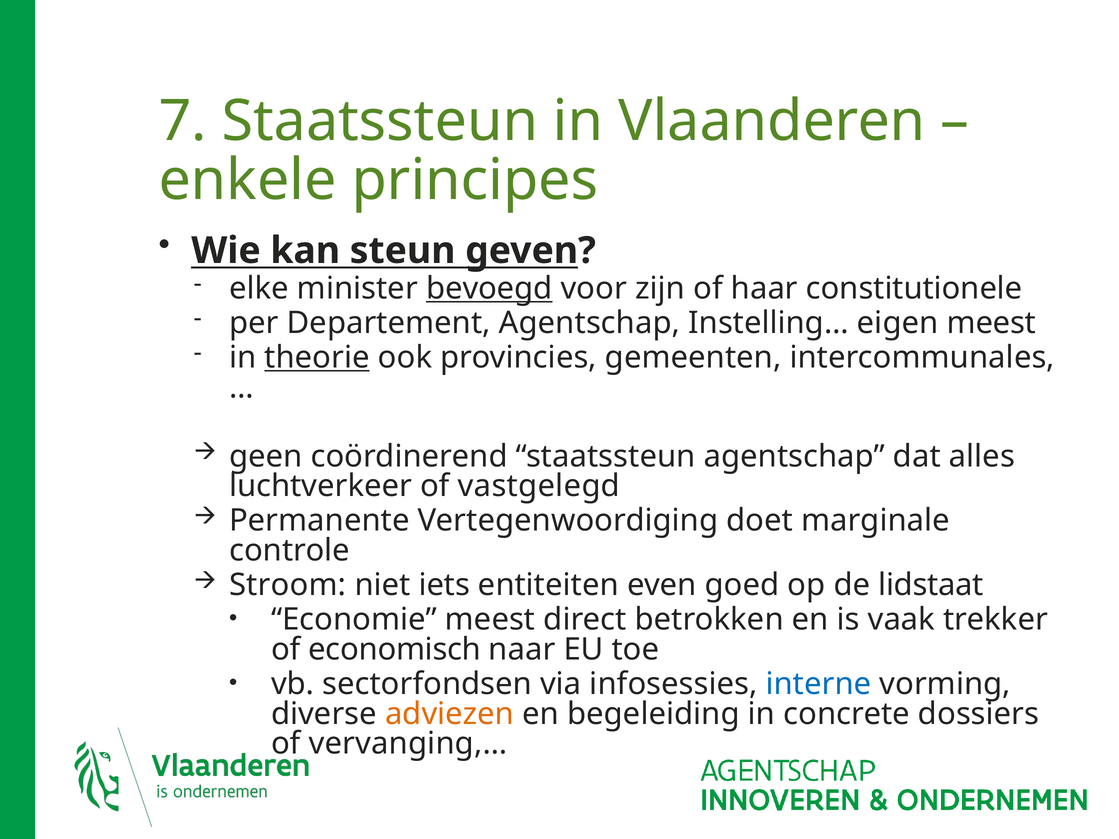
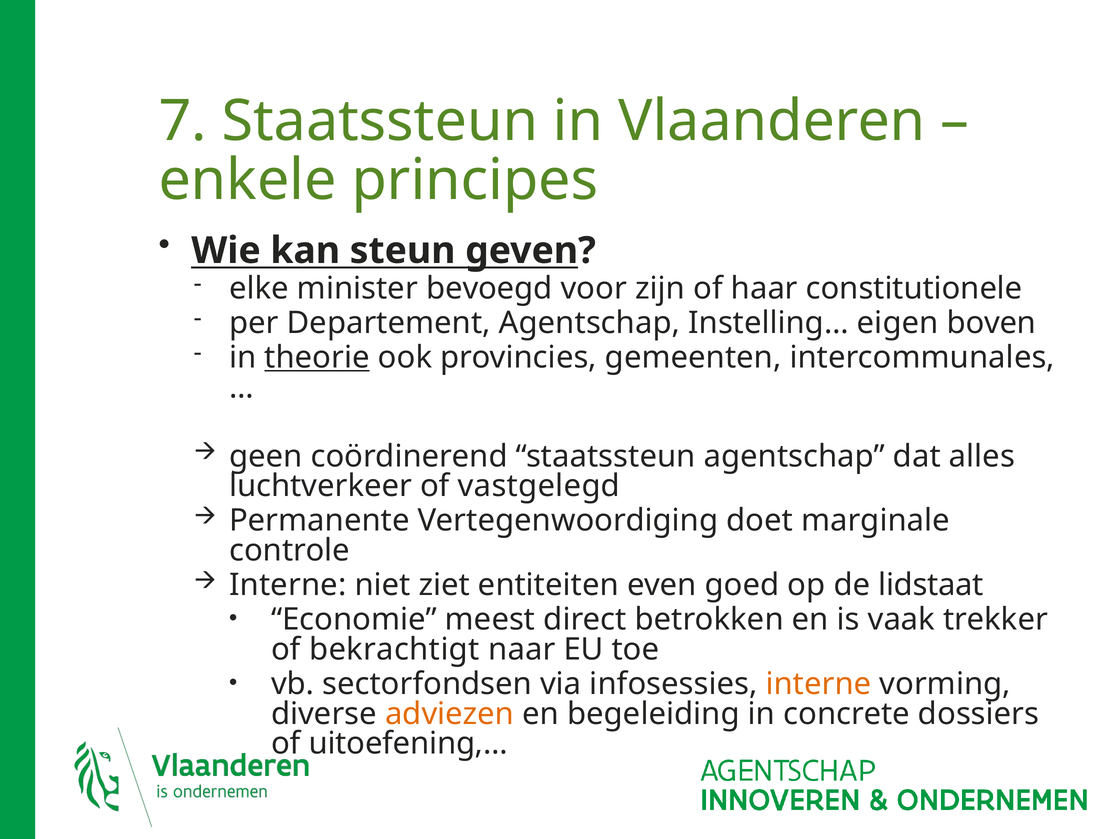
bevoegd underline: present -> none (489, 288)
eigen meest: meest -> boven (991, 323)
Stroom: Stroom -> Interne (288, 585)
iets: iets -> ziet (444, 585)
economisch: economisch -> bekrachtigt (394, 650)
interne colour: blue -> orange (819, 684)
vervanging,…: vervanging,… -> uitoefening,… (408, 744)
